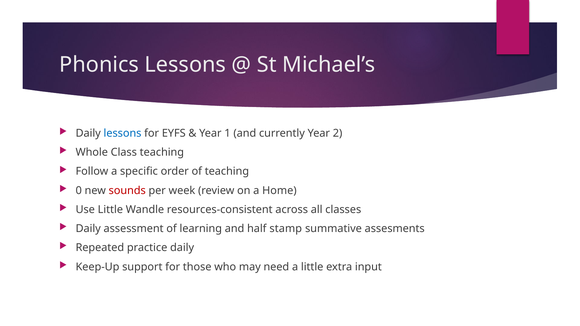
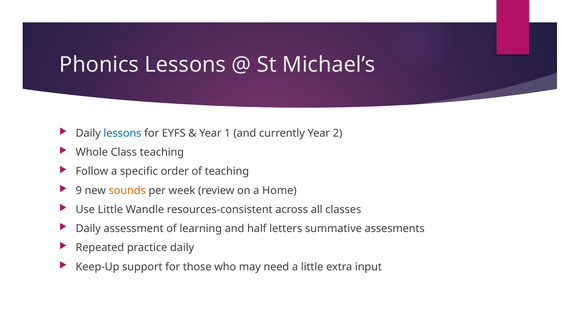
0: 0 -> 9 (79, 191)
sounds colour: red -> orange (127, 191)
stamp: stamp -> letters (286, 229)
